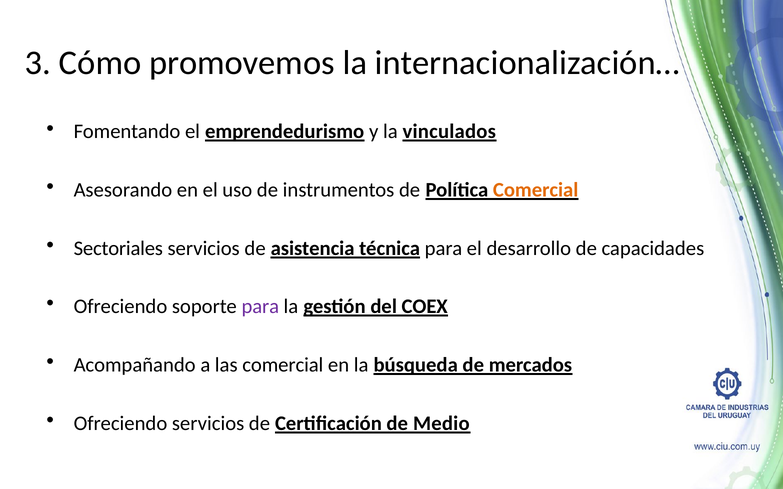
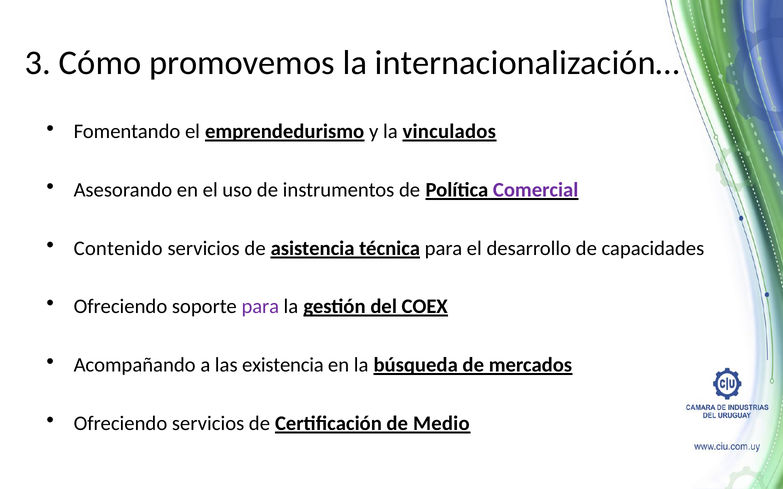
Comercial colour: orange -> purple (536, 190)
Sectoriales: Sectoriales -> Contenido (118, 248)
las comercial: comercial -> existencia (283, 365)
